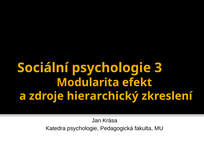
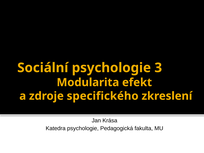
hierarchický: hierarchický -> specifického (103, 96)
